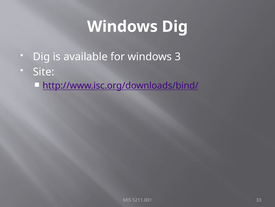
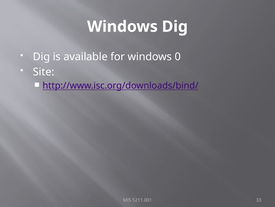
3: 3 -> 0 (178, 57)
